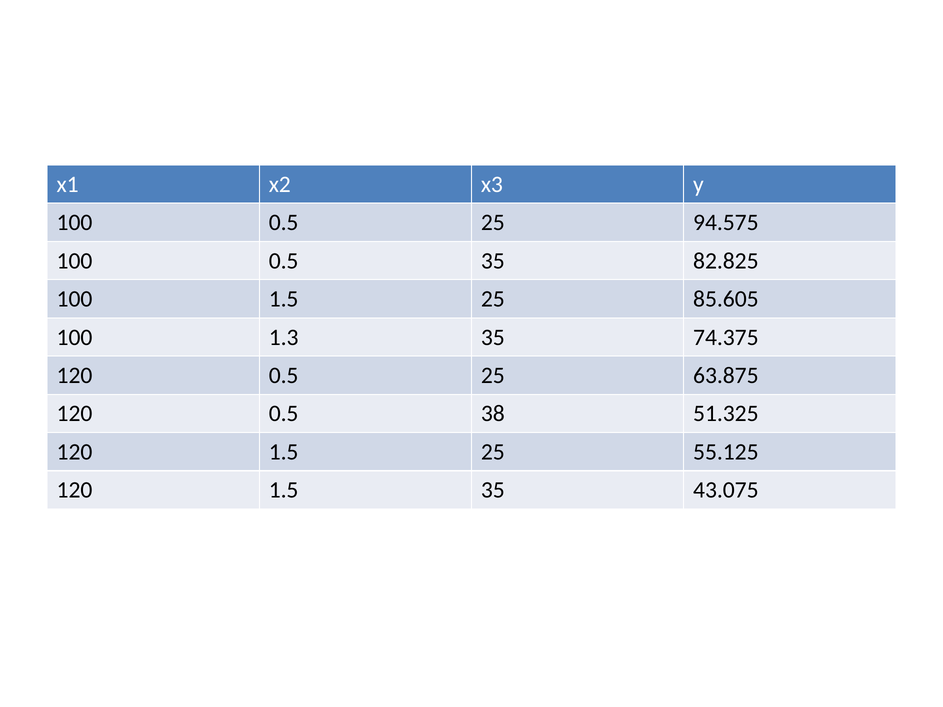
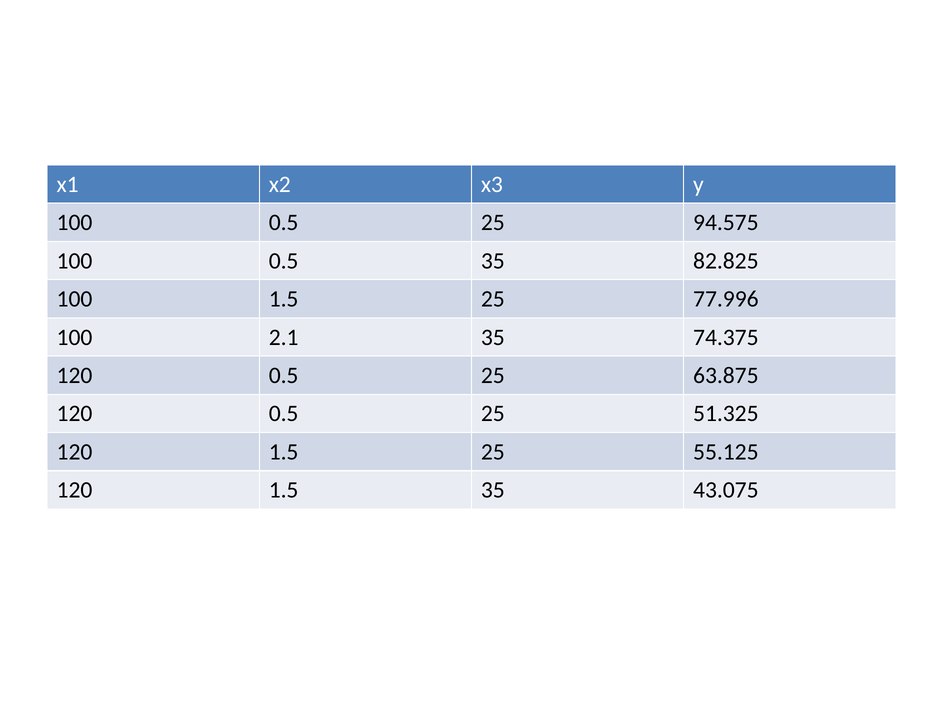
85.605: 85.605 -> 77.996 (726, 299)
1.3: 1.3 -> 2.1 (284, 337)
38: 38 -> 25 (493, 414)
